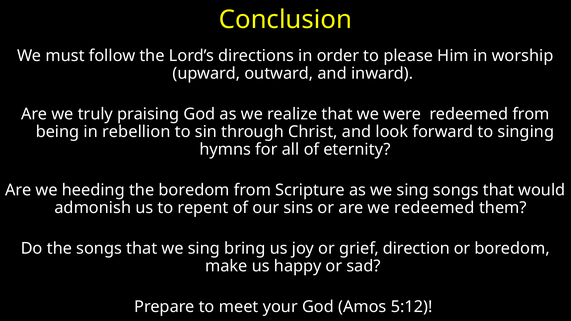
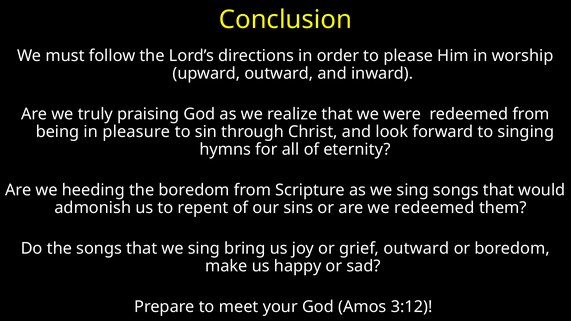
rebellion: rebellion -> pleasure (136, 132)
grief direction: direction -> outward (416, 249)
5:12: 5:12 -> 3:12 (412, 307)
